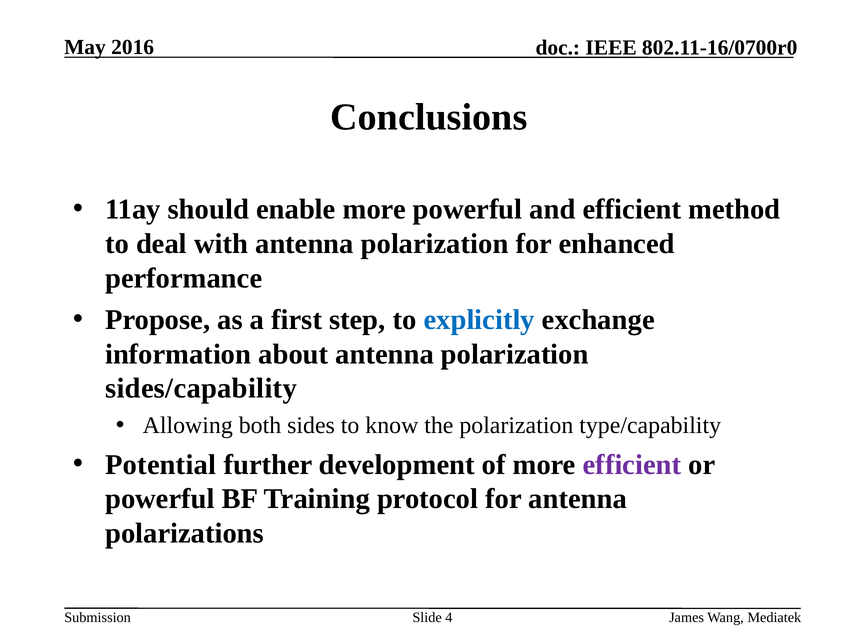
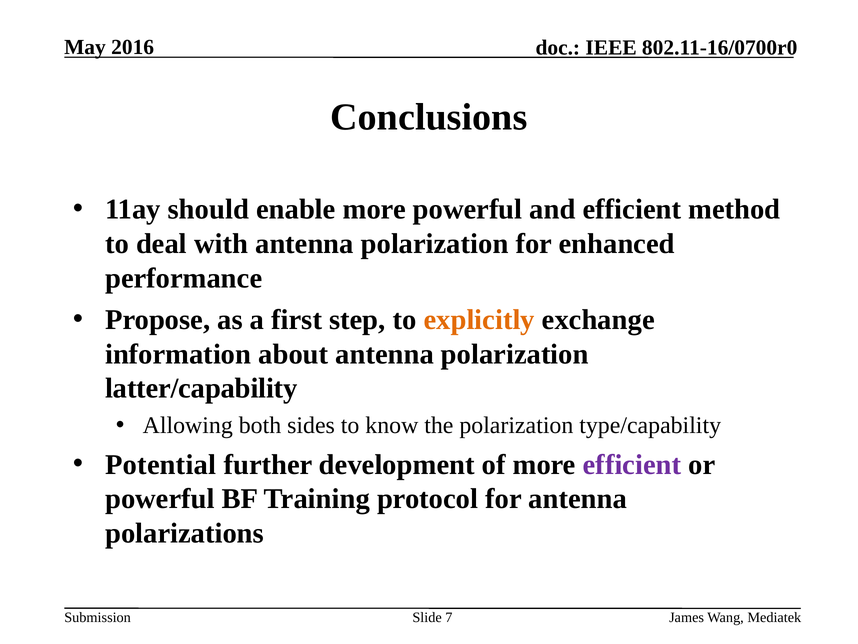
explicitly colour: blue -> orange (479, 320)
sides/capability: sides/capability -> latter/capability (201, 388)
4: 4 -> 7 (449, 617)
